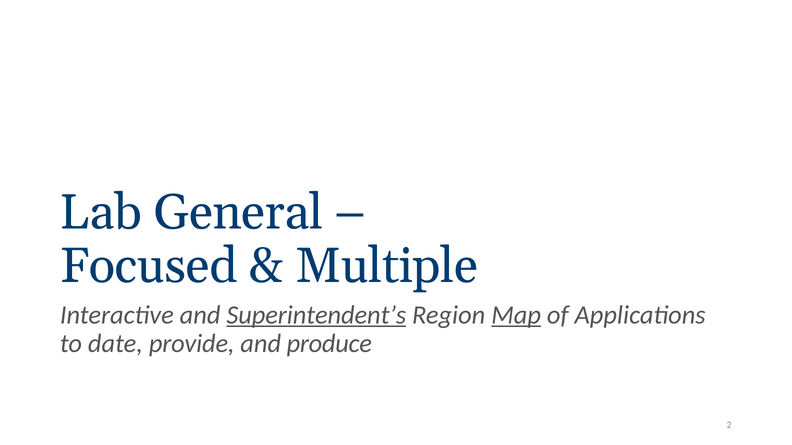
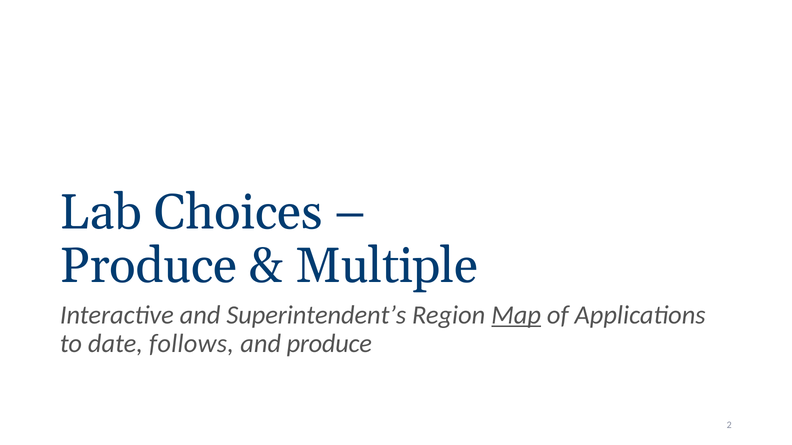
General: General -> Choices (238, 213)
Focused: Focused -> Produce (149, 266)
Superintendent’s underline: present -> none (316, 315)
provide: provide -> follows (192, 344)
